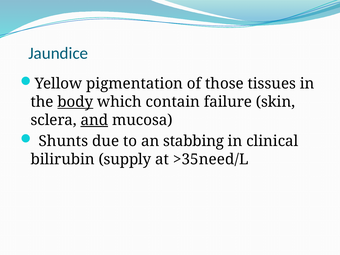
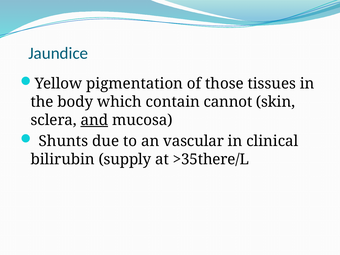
body underline: present -> none (75, 102)
failure: failure -> cannot (228, 102)
stabbing: stabbing -> vascular (194, 141)
>35need/L: >35need/L -> >35there/L (211, 159)
